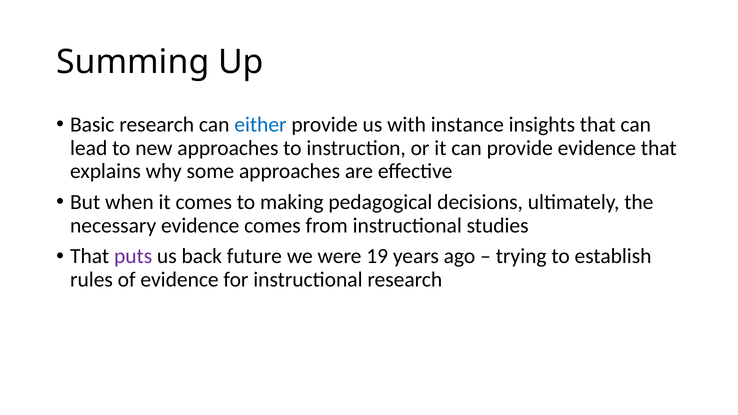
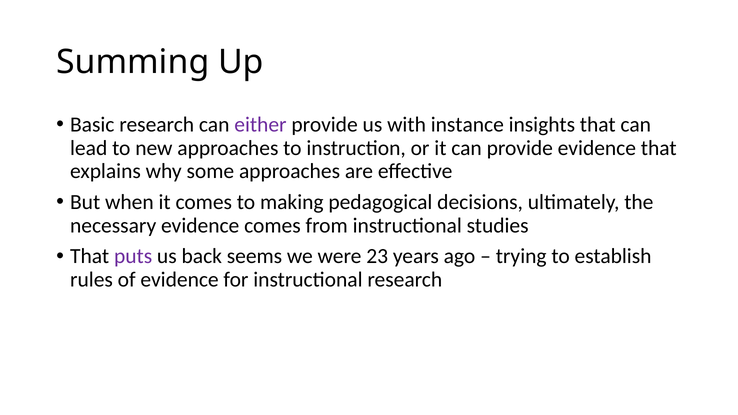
either colour: blue -> purple (260, 125)
future: future -> seems (254, 256)
19: 19 -> 23 (377, 256)
